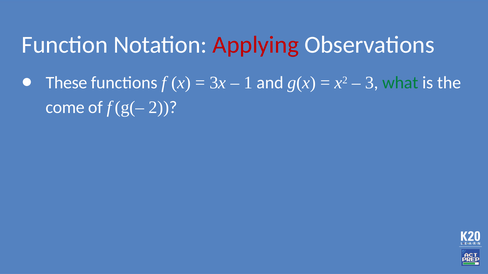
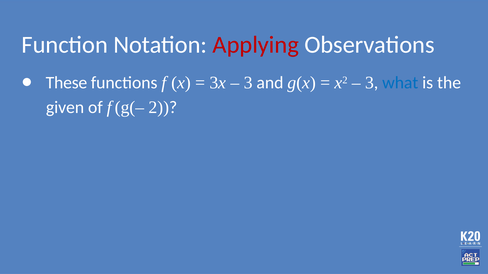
1: 1 -> 3 (248, 83)
what colour: green -> blue (400, 83)
come: come -> given (65, 108)
